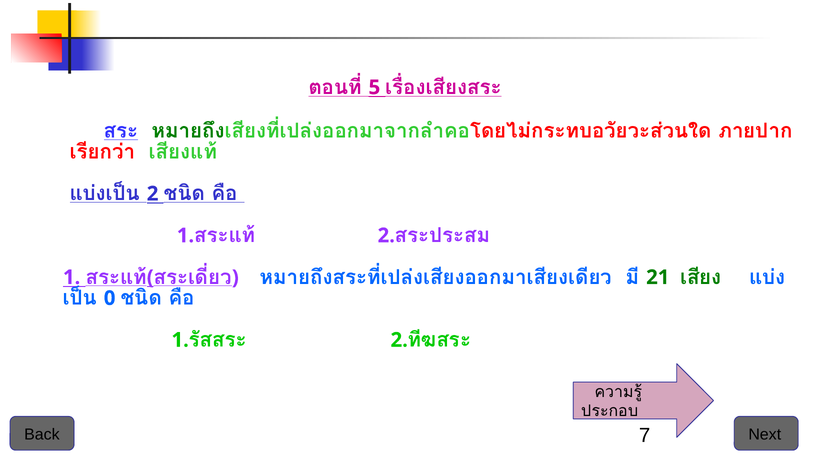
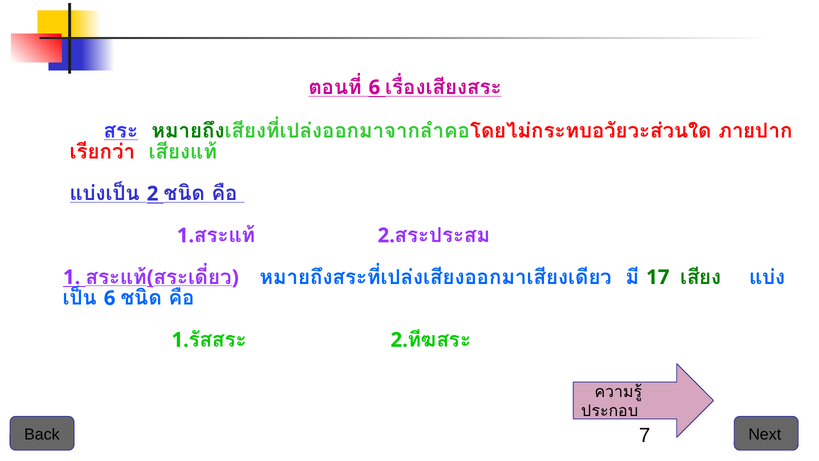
5: 5 -> 6 (374, 87)
21: 21 -> 17 (658, 277)
0: 0 -> 6 (110, 298)
